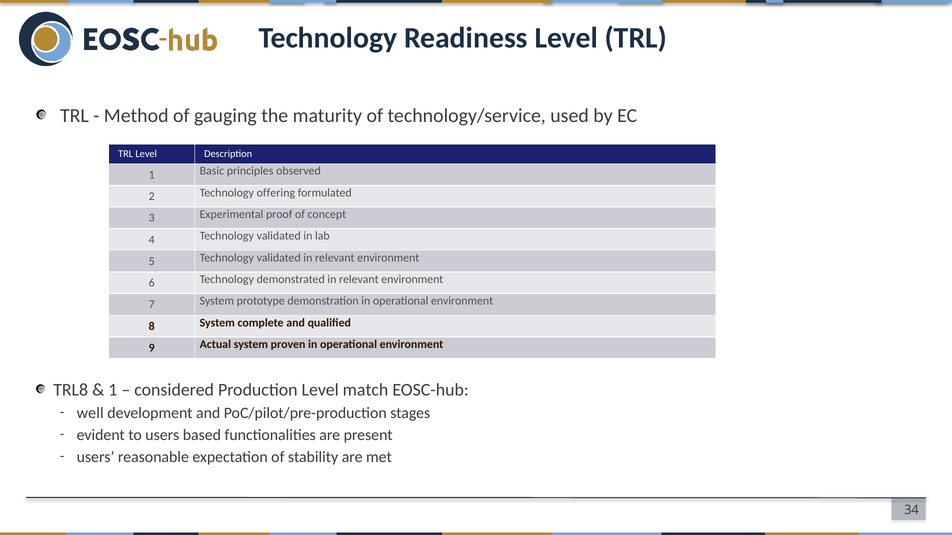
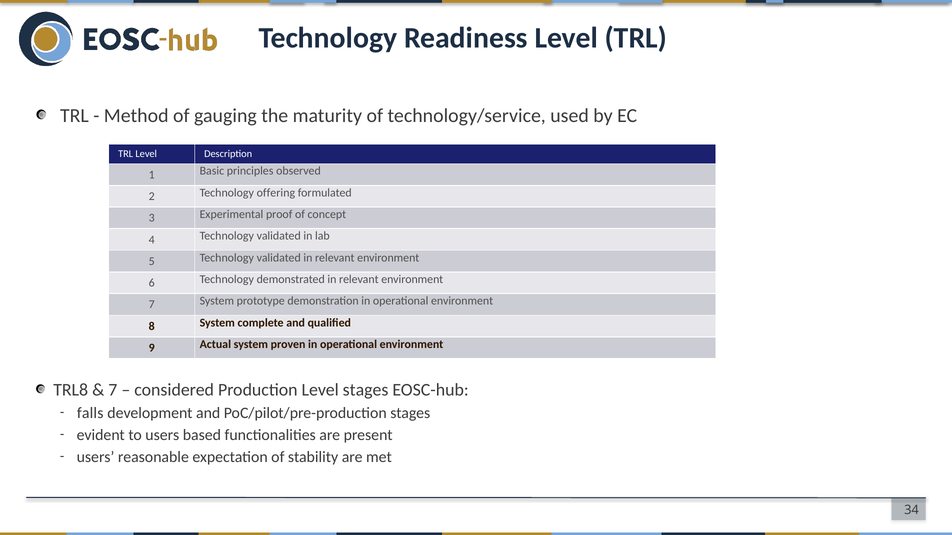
1: 1 -> 7 (113, 390)
Level match: match -> stages (366, 390)
well: well -> falls (90, 413)
